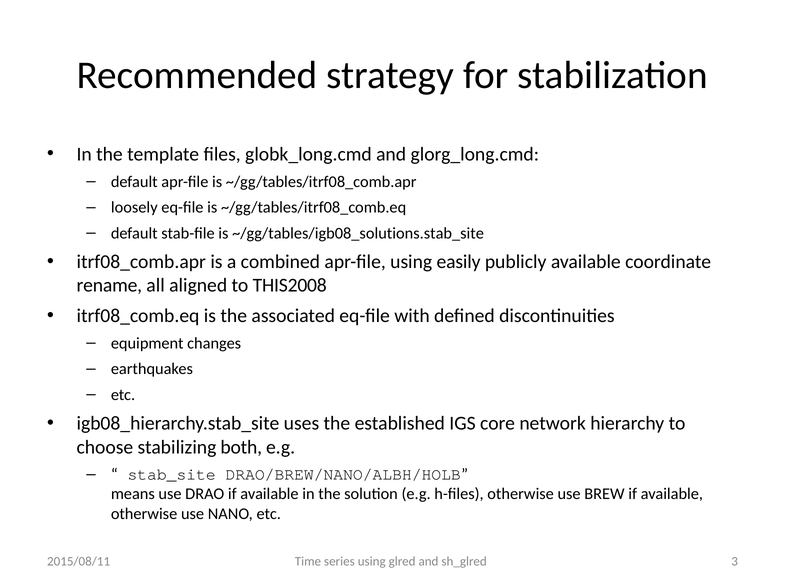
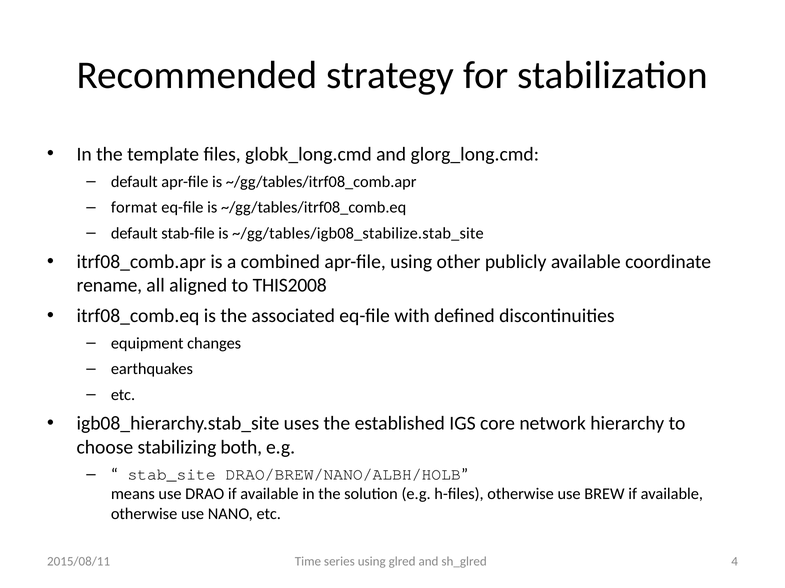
loosely: loosely -> format (134, 208)
~/gg/tables/igb08_solutions.stab_site: ~/gg/tables/igb08_solutions.stab_site -> ~/gg/tables/igb08_stabilize.stab_site (358, 233)
easily: easily -> other (459, 262)
3: 3 -> 4 (735, 562)
